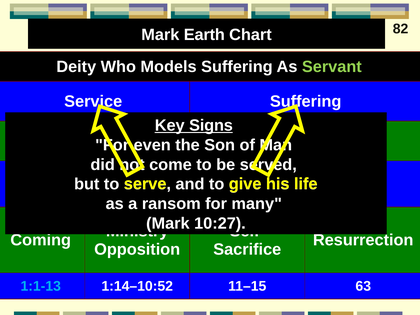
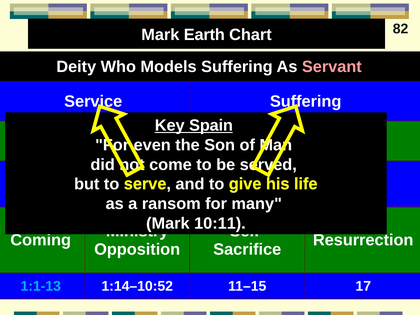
Servant colour: light green -> pink (332, 67)
Key Signs: Signs -> Spain (211, 125)
10:27: 10:27 -> 10:11 (220, 223)
63: 63 -> 17 (363, 286)
